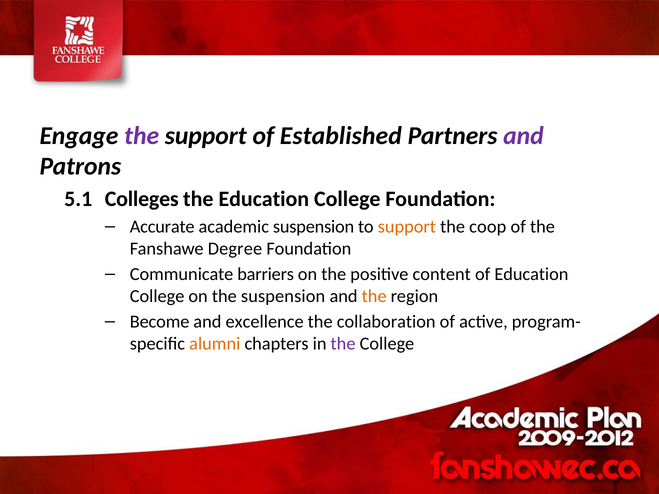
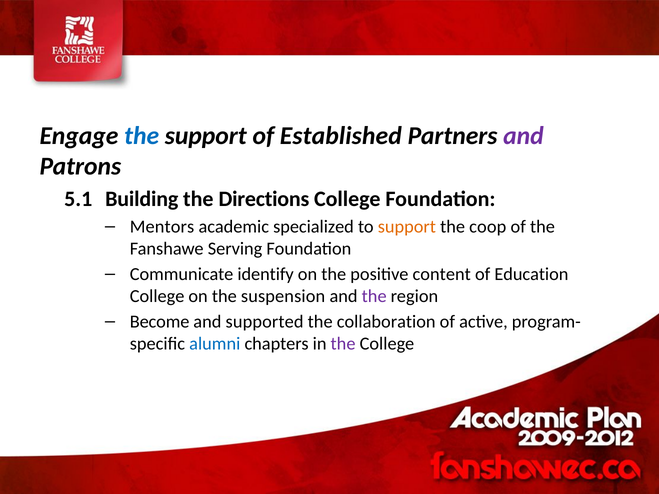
the colour: purple -> blue (142, 136)
Colleges: Colleges -> Building (142, 199)
the Education: Education -> Directions (264, 199)
Accurate: Accurate -> Mentors (162, 227)
academic suspension: suspension -> specialized (314, 227)
Degree: Degree -> Serving (235, 249)
barriers: barriers -> identify (266, 274)
the colour: orange -> purple (374, 296)
excellence: excellence -> supported (265, 322)
alumni colour: orange -> blue (215, 344)
